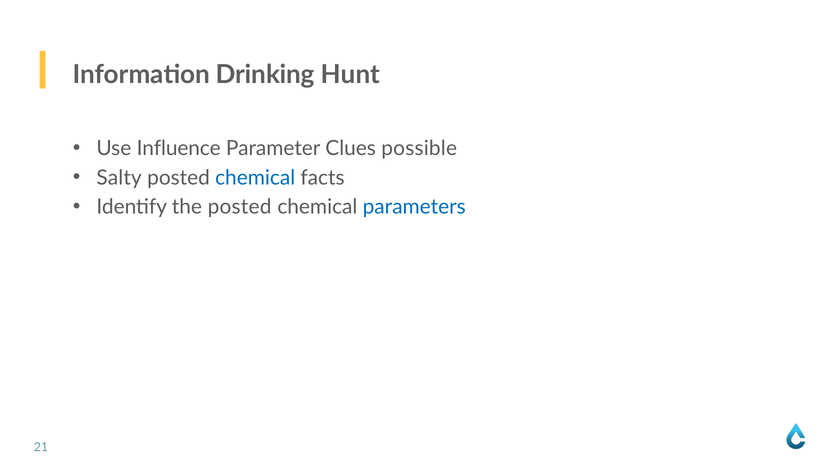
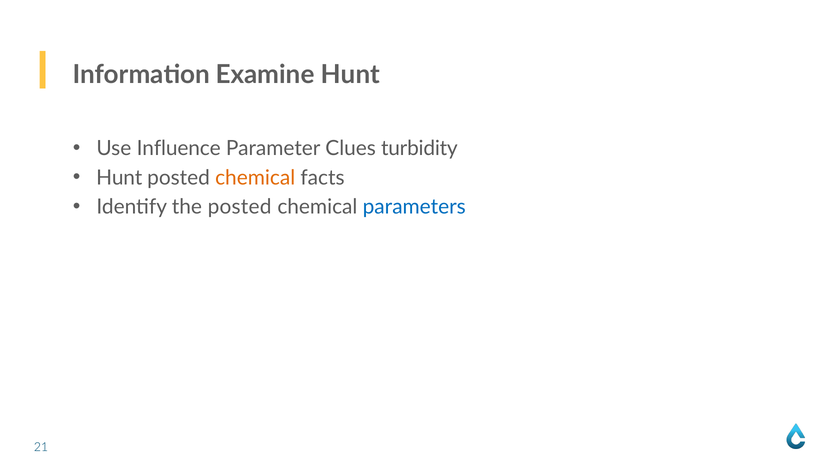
Drinking: Drinking -> Examine (265, 74)
possible: possible -> turbidity (419, 148)
Salty: Salty -> Hunt (119, 178)
chemical colour: blue -> orange (255, 178)
